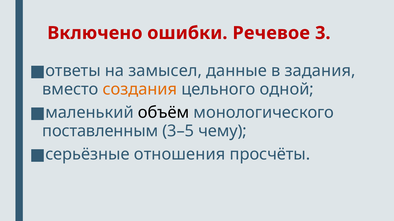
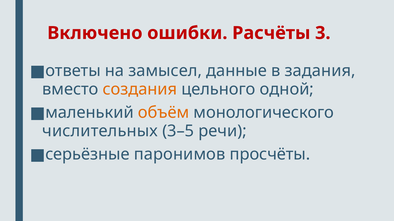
Речевое: Речевое -> Расчёты (271, 33)
объём colour: black -> orange (164, 113)
поставленным: поставленным -> числительных (100, 131)
чему: чему -> речи (223, 131)
отношения: отношения -> паронимов (180, 155)
